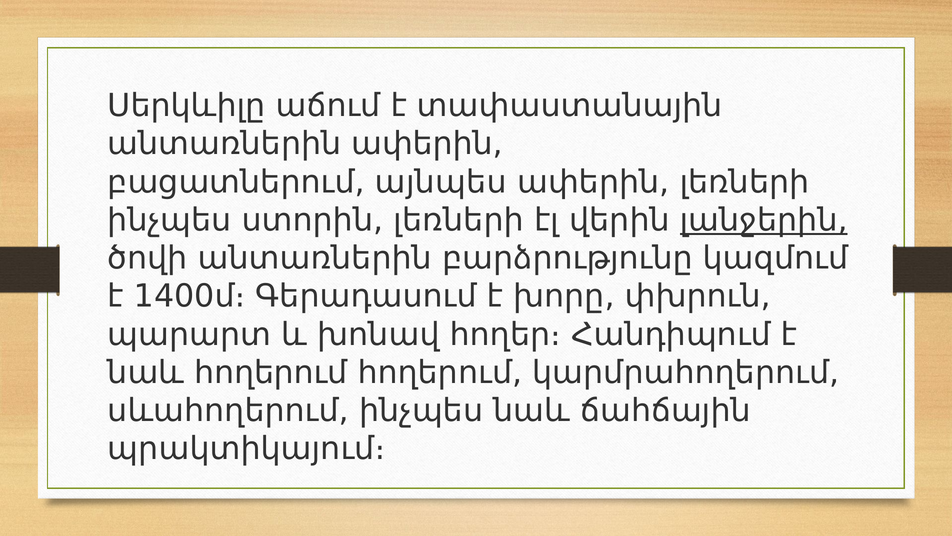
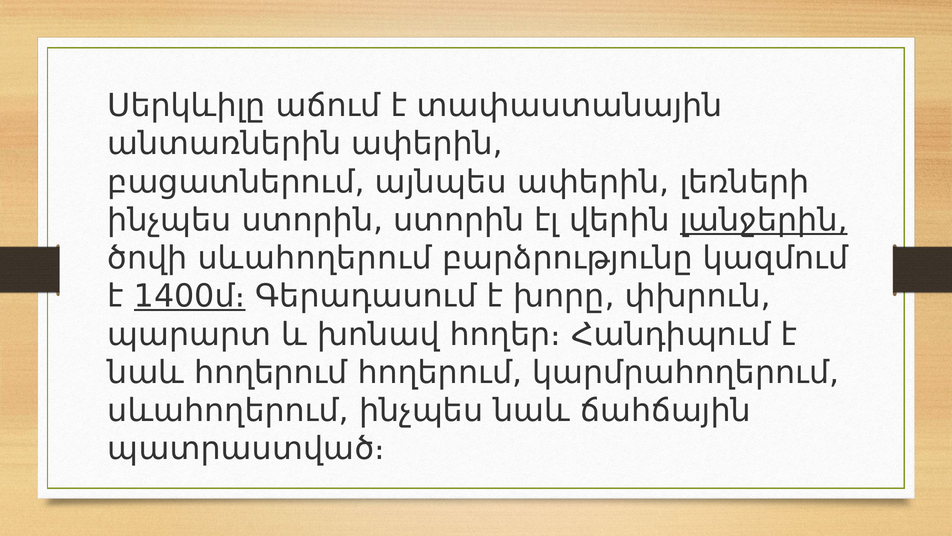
ստորին լեռների: լեռների -> ստորին (459, 220)
ծովի անտառներին: անտառներին -> սևահողերում (315, 258)
1400մ։ underline: none -> present (190, 296)
պրակտիկայում։: պրակտիկայում։ -> պատրաստված։ (246, 449)
